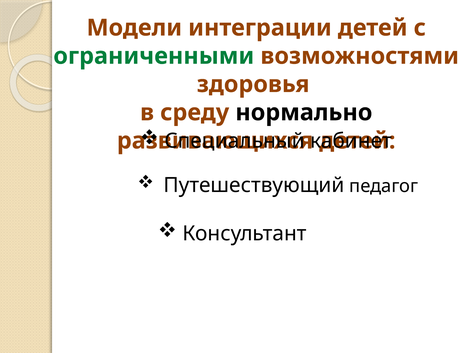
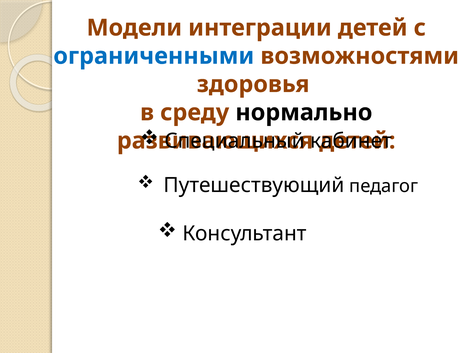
ограниченными colour: green -> blue (154, 56)
